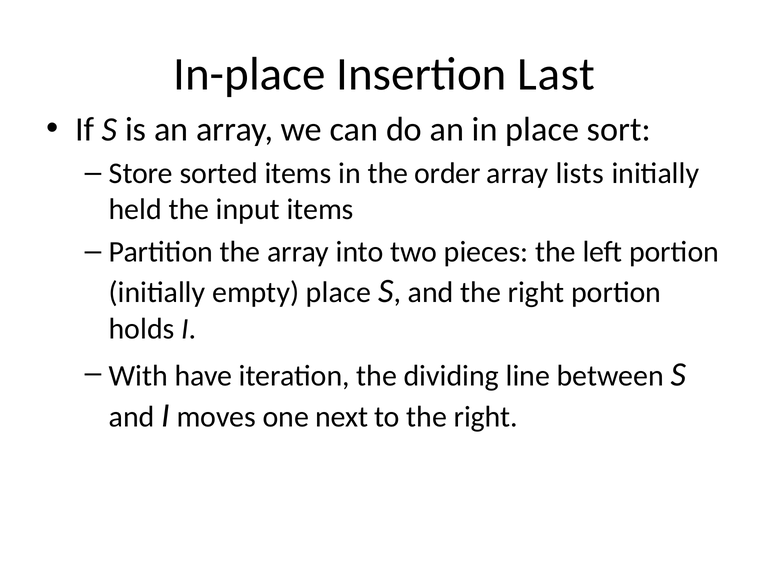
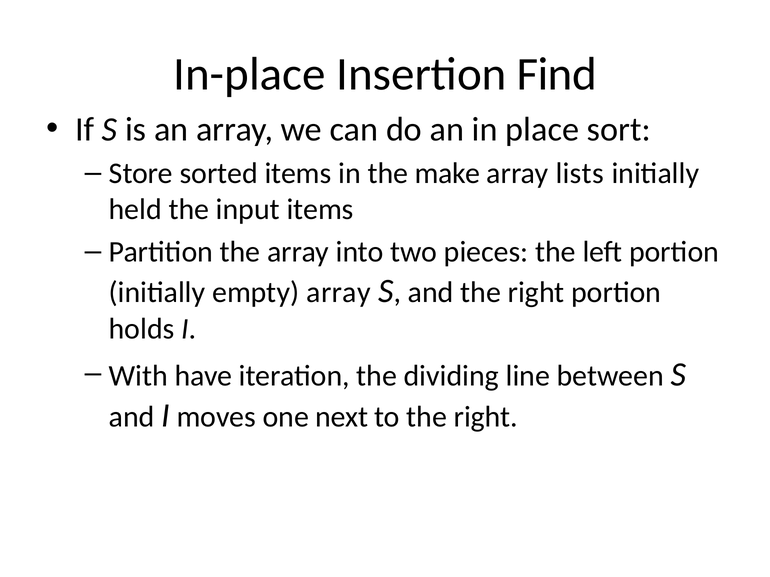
Last: Last -> Find (557, 75)
order: order -> make (447, 174)
empty place: place -> array (338, 292)
